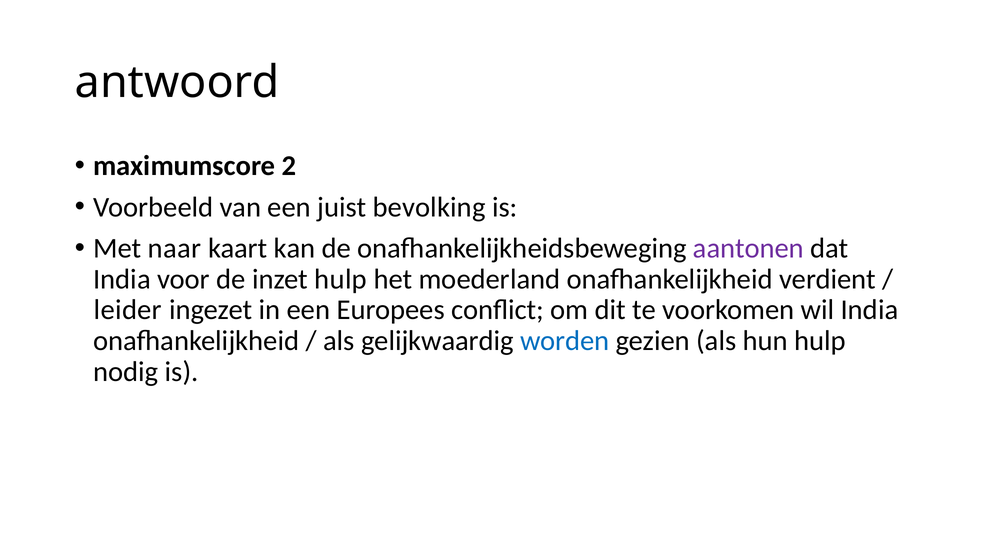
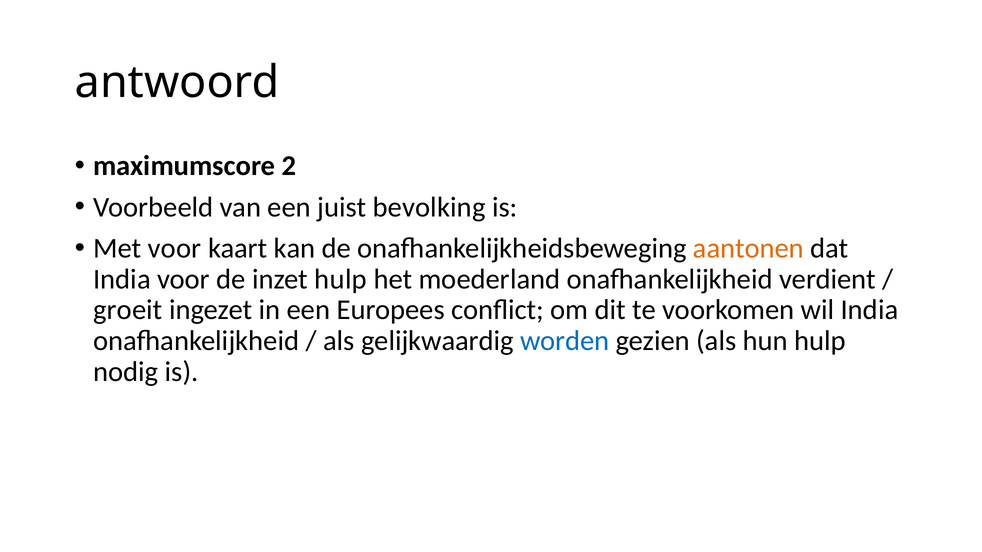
Met naar: naar -> voor (175, 248)
aantonen colour: purple -> orange (748, 248)
leider: leider -> groeit (128, 310)
